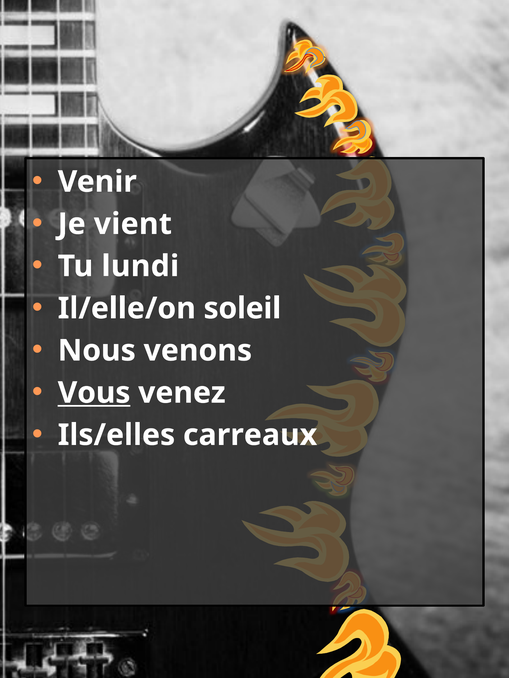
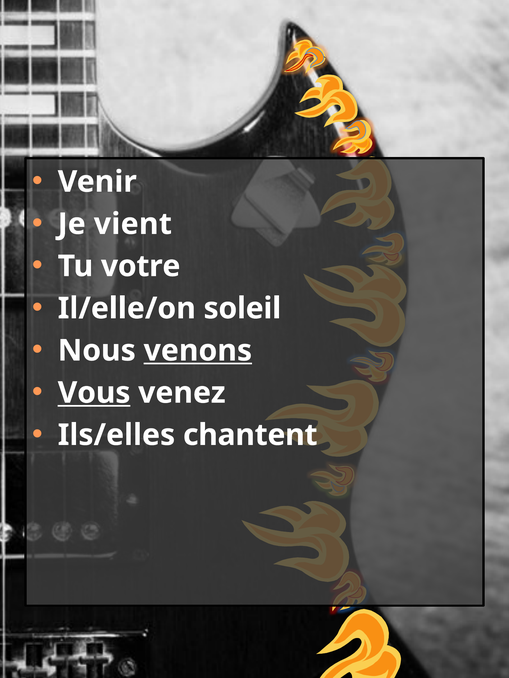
lundi: lundi -> votre (141, 266)
venons underline: none -> present (198, 351)
carreaux: carreaux -> chantent (250, 435)
